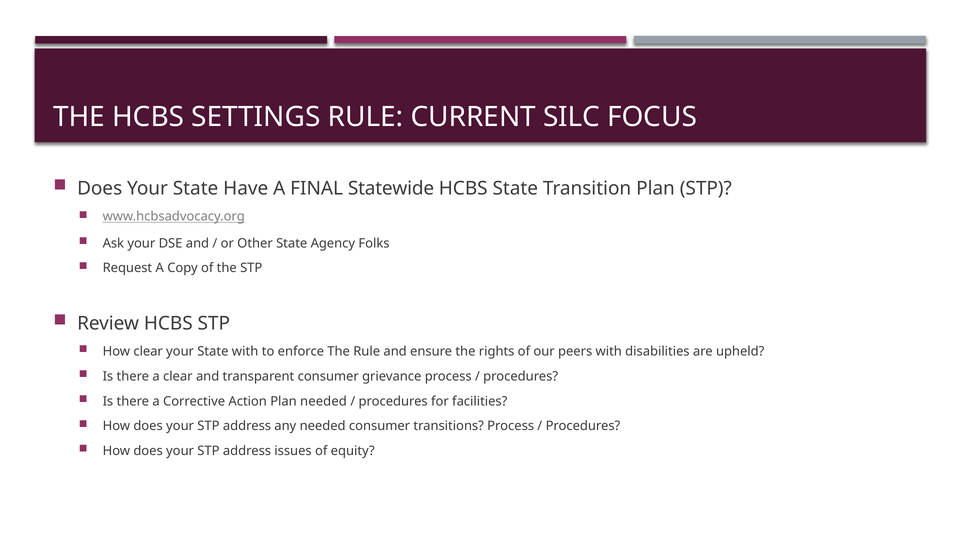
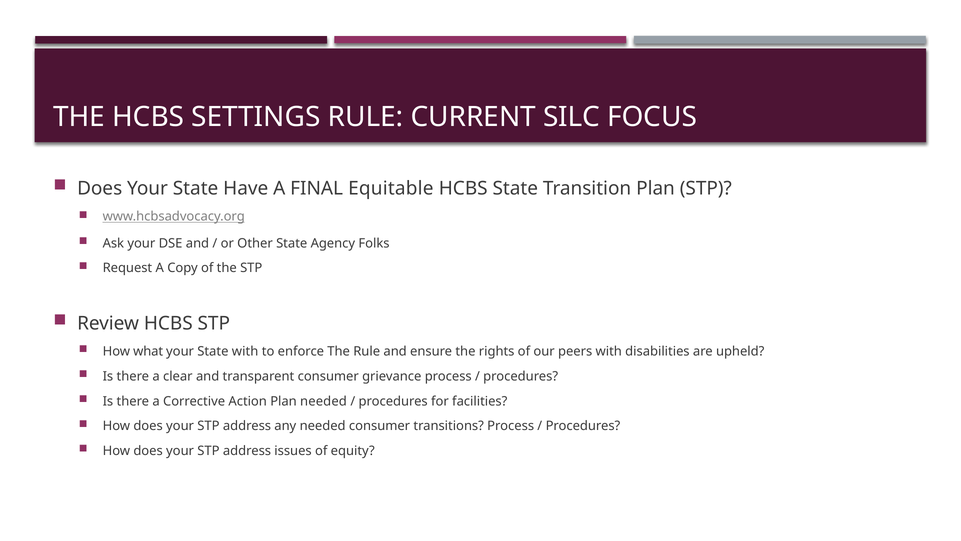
Statewide: Statewide -> Equitable (391, 188)
How clear: clear -> what (148, 351)
